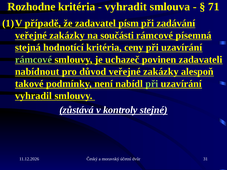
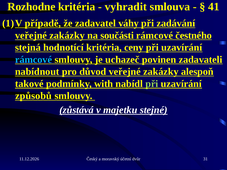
71: 71 -> 41 (214, 7)
písm: písm -> váhy (129, 23)
písemná: písemná -> čestného (194, 35)
rámcové colour: light green -> light blue (34, 60)
není: není -> with (104, 84)
vyhradil: vyhradil -> způsobů (33, 96)
kontroly: kontroly -> majetku (120, 110)
